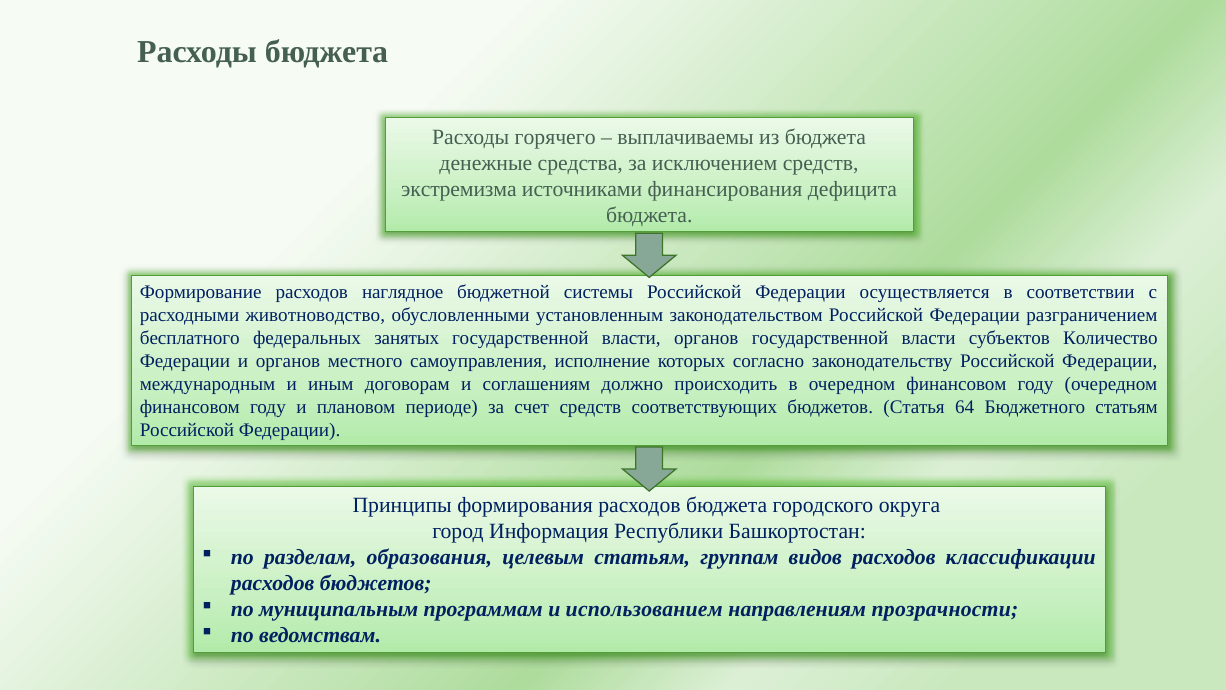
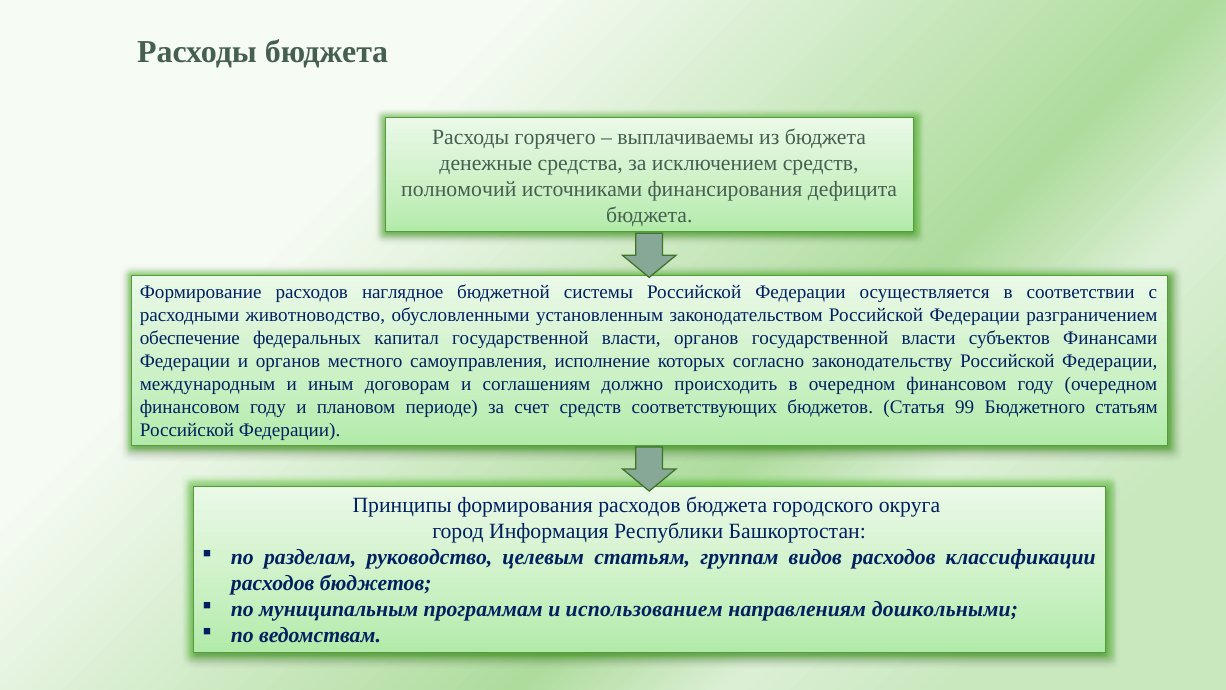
экстремизма: экстремизма -> полномочий (459, 189)
бесплатного: бесплатного -> обеспечение (190, 338)
занятых: занятых -> капитал (407, 338)
Количество: Количество -> Финансами (1110, 338)
64: 64 -> 99 (965, 407)
образования: образования -> руководство (429, 557)
прозрачности: прозрачности -> дошкольными (945, 609)
